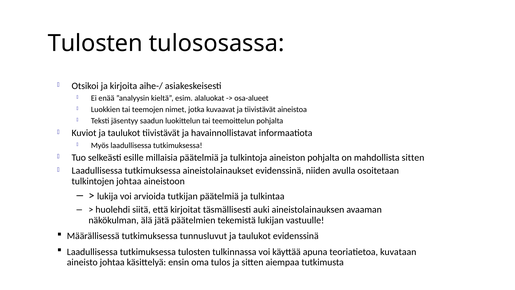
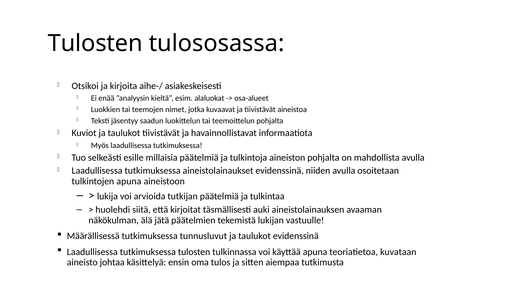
mahdollista sitten: sitten -> avulla (413, 157)
tulkintojen johtaa: johtaa -> apuna (129, 181)
